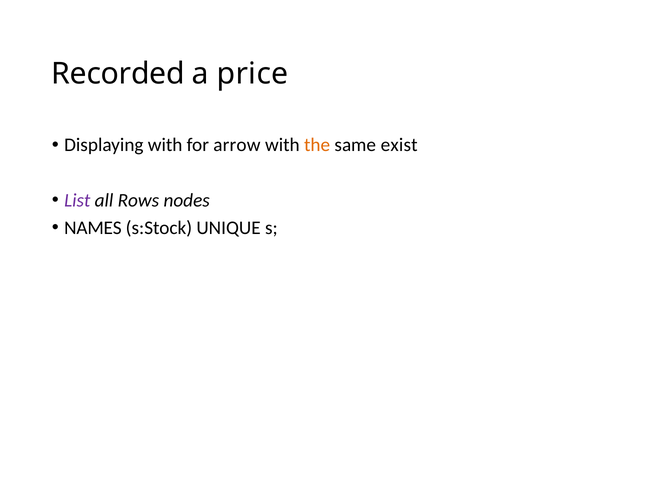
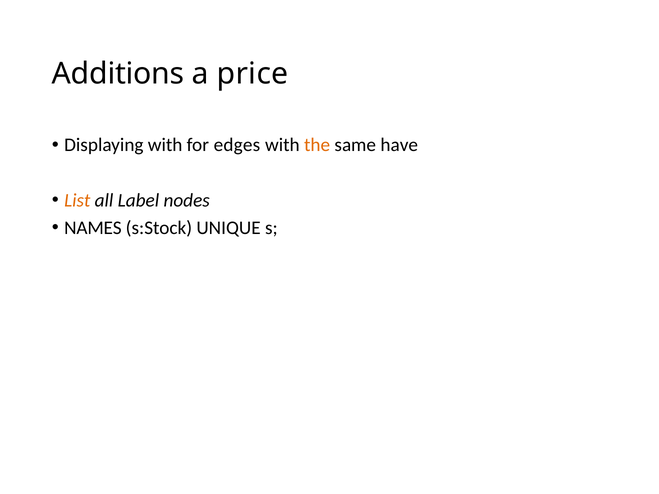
Recorded: Recorded -> Additions (118, 74)
arrow: arrow -> edges (237, 145)
exist: exist -> have (399, 145)
List colour: purple -> orange (77, 200)
Rows: Rows -> Label (138, 200)
